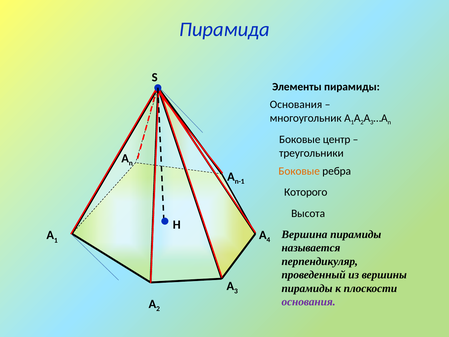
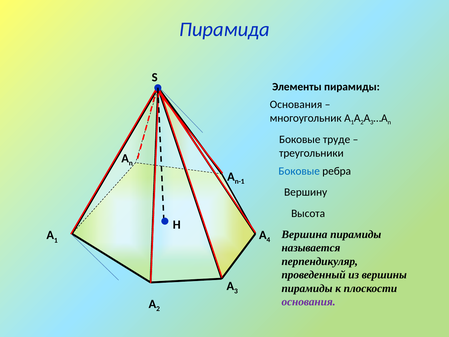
центр: центр -> труде (337, 139)
Боковые colour: orange -> blue (299, 171)
Которого: Которого -> Вершину (306, 192)
